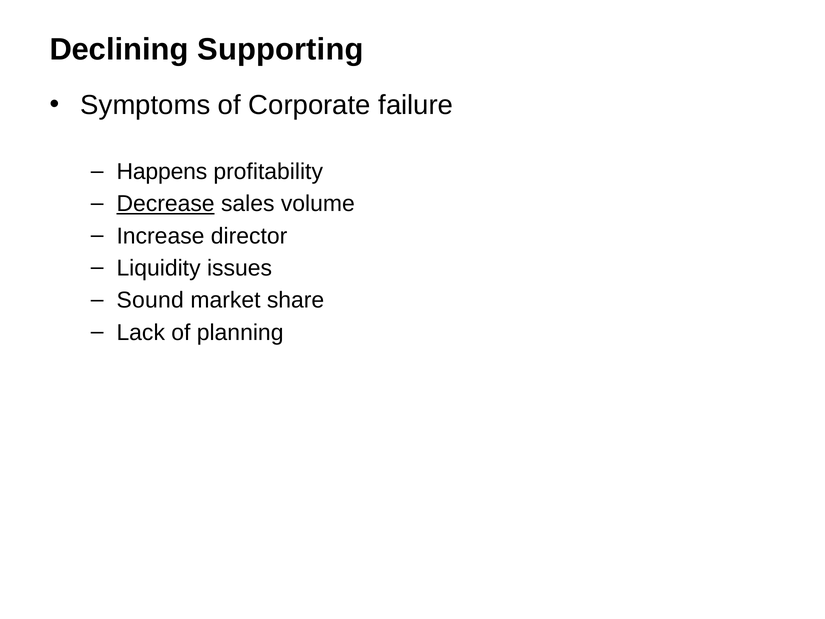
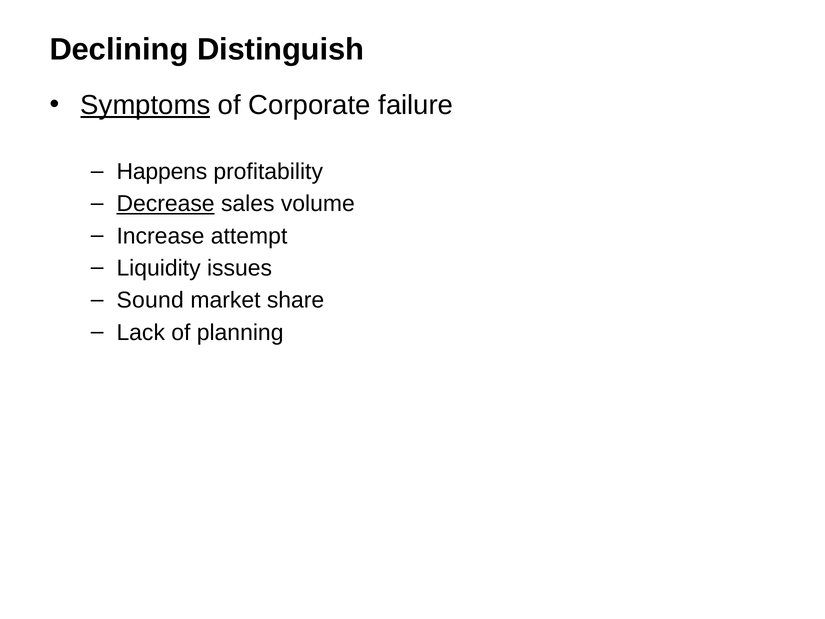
Supporting: Supporting -> Distinguish (281, 50)
Symptoms underline: none -> present (145, 105)
director: director -> attempt (249, 236)
